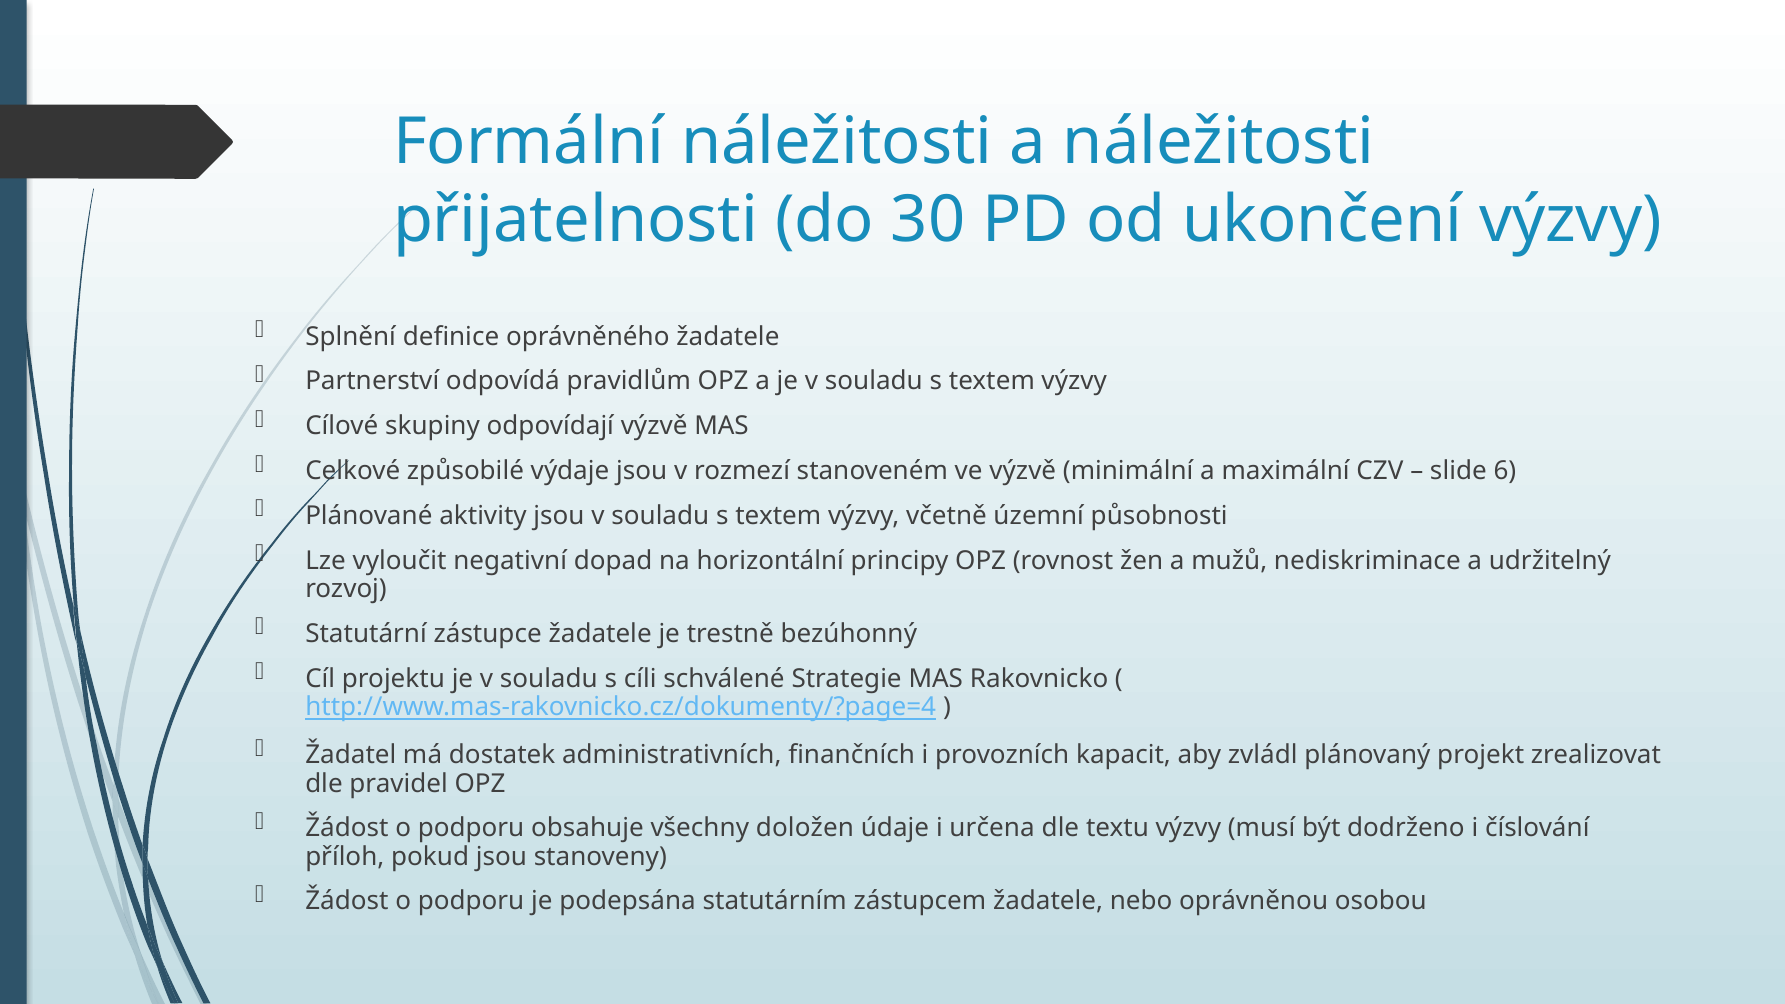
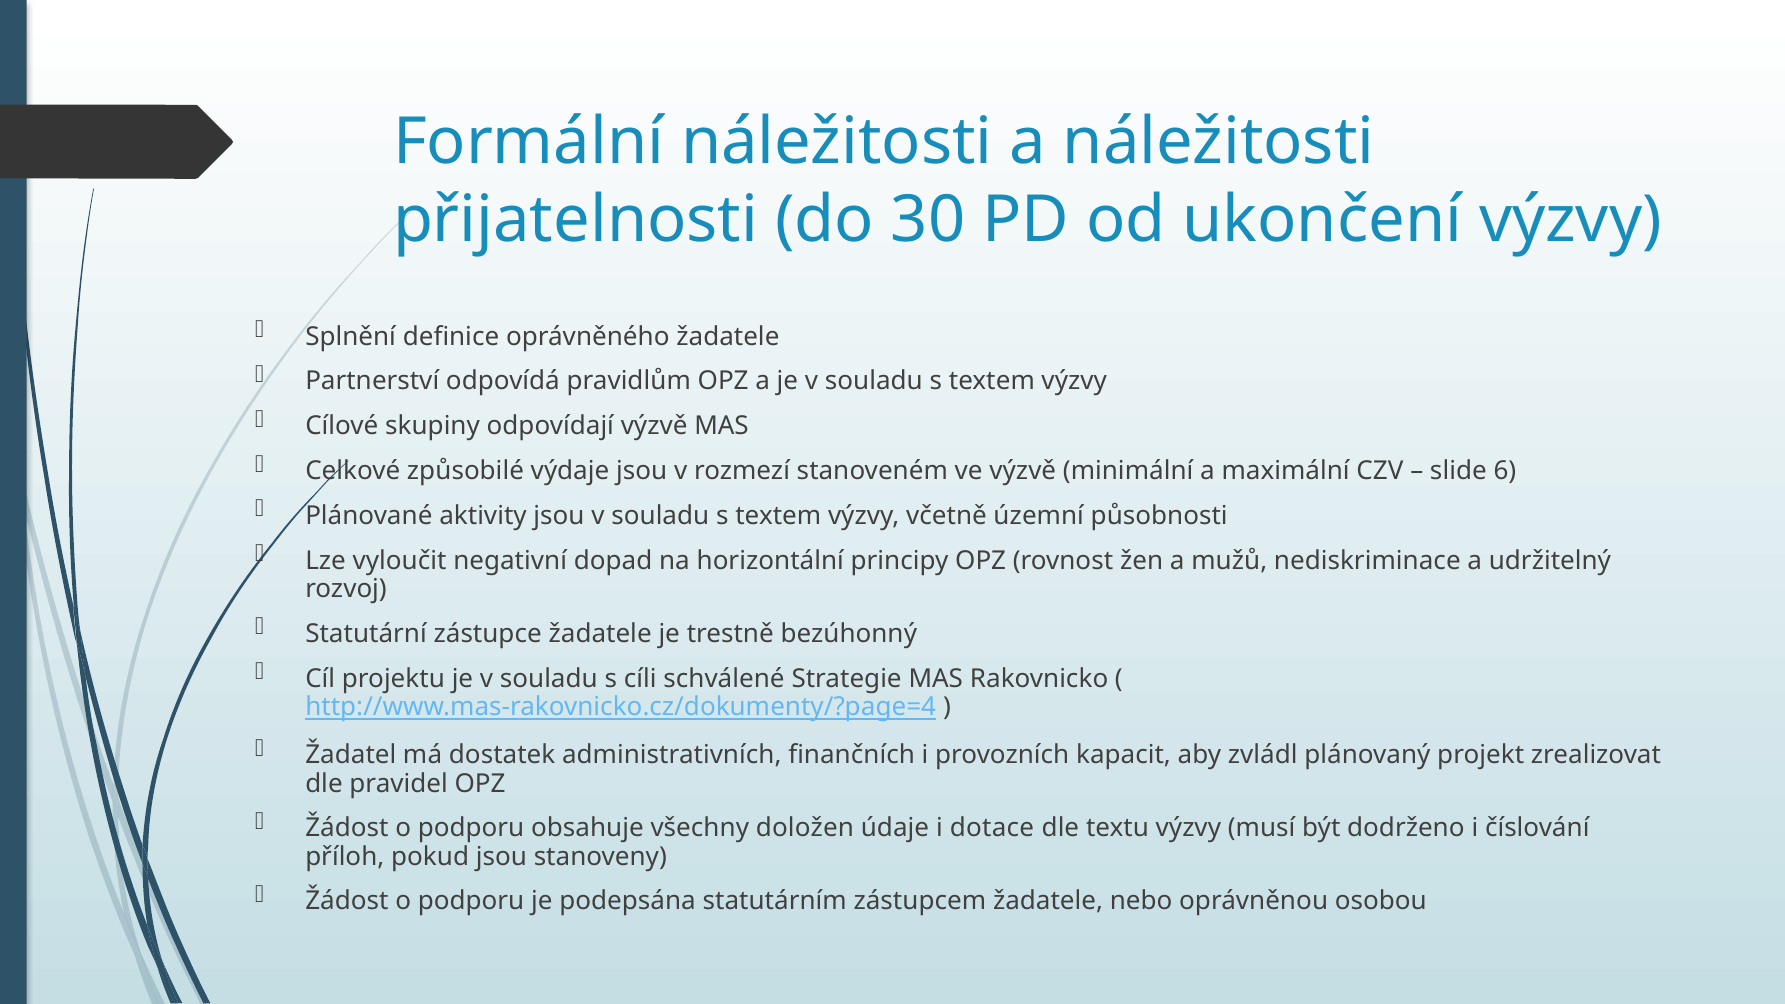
určena: určena -> dotace (992, 828)
